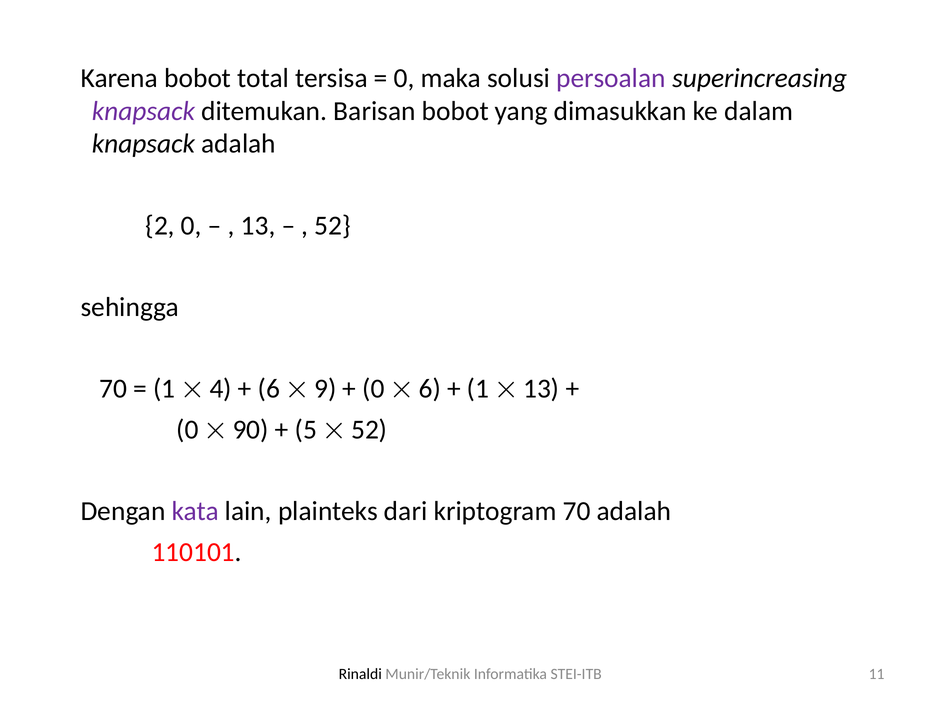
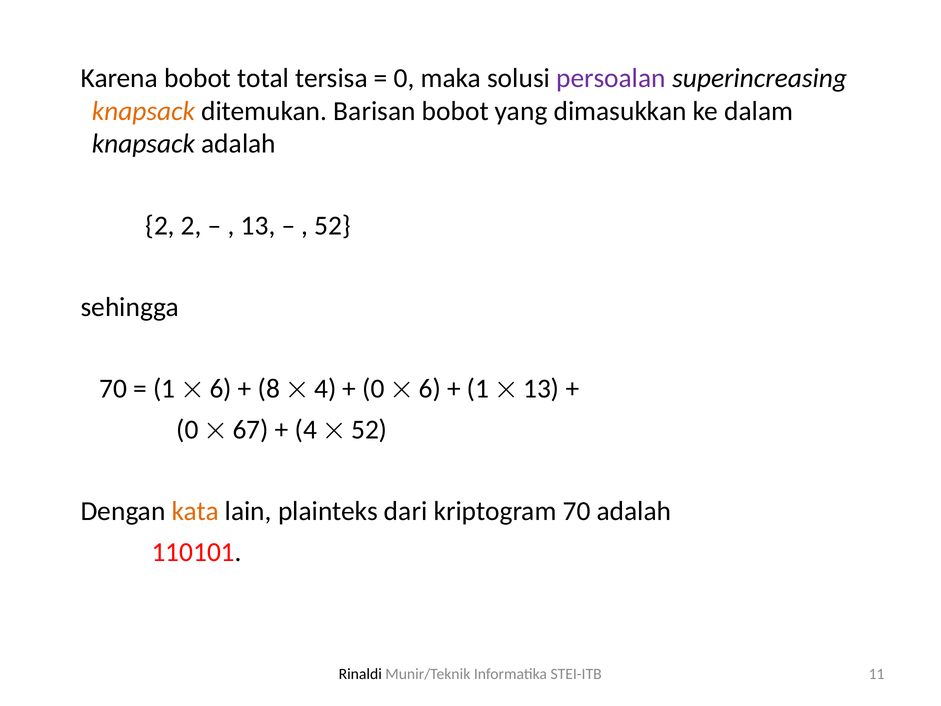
knapsack colour: purple -> orange (143, 111)
2 0: 0 -> 2 (191, 225)
4: 4 -> 6 (221, 389)
6: 6 -> 8 (269, 389)
9: 9 -> 4 (325, 389)
90: 90 -> 67 (251, 429)
5: 5 -> 4 (306, 429)
kata colour: purple -> orange (195, 511)
